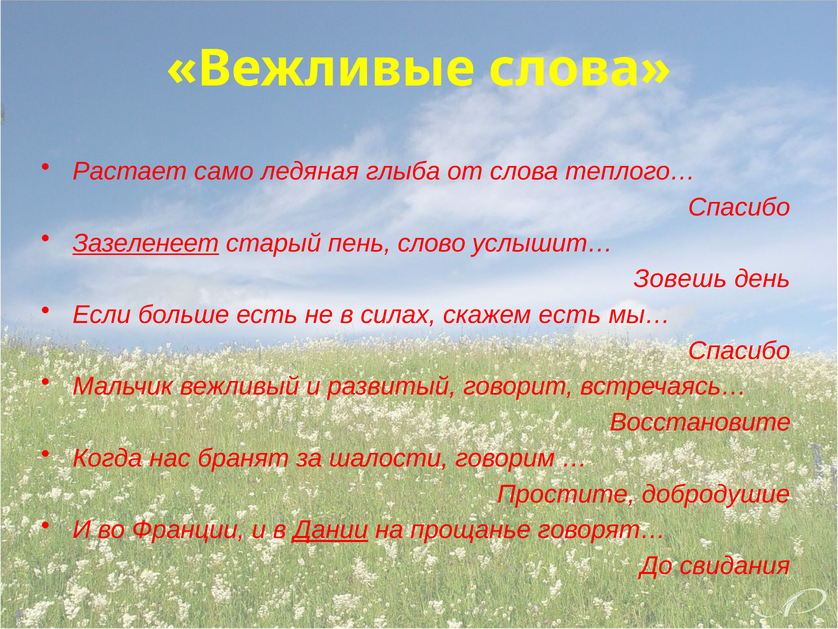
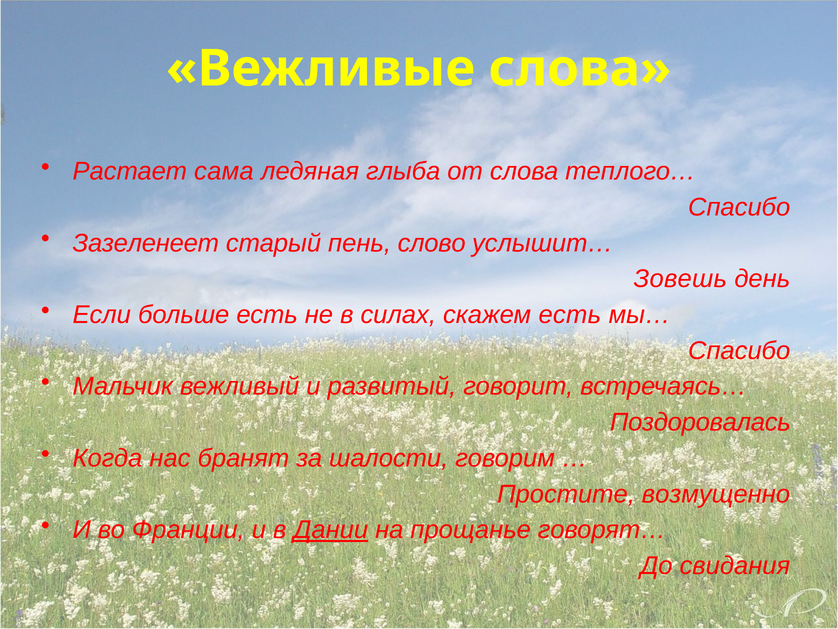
само: само -> сама (224, 171)
Зазеленеет underline: present -> none (146, 243)
Восстановите: Восстановите -> Поздоровалась (700, 422)
добродушие: добродушие -> возмущенно (716, 494)
